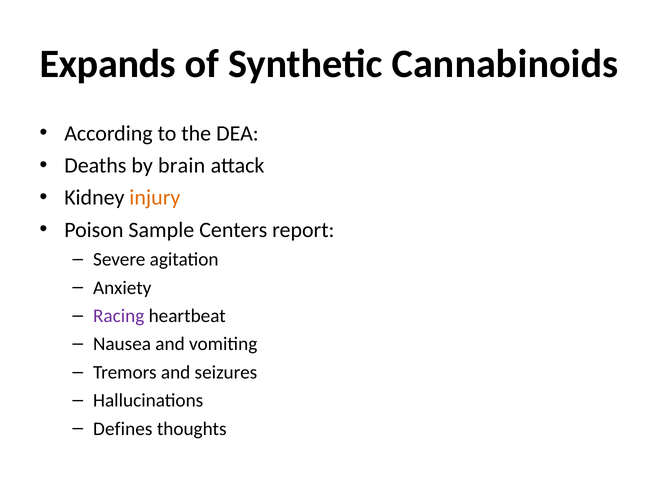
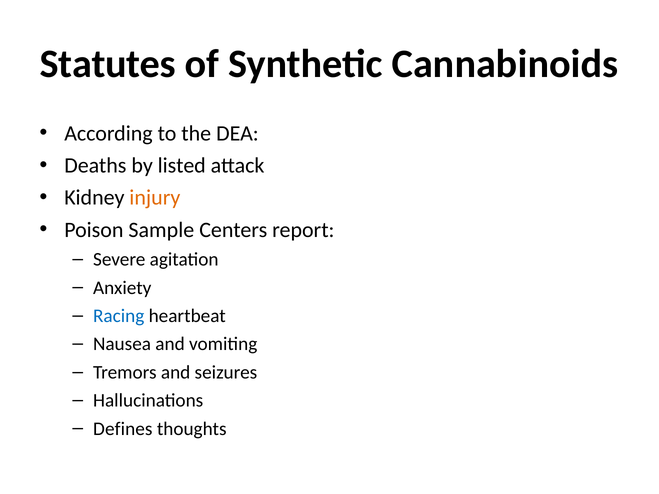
Expands: Expands -> Statutes (108, 64)
brain: brain -> listed (182, 166)
Racing colour: purple -> blue (119, 316)
